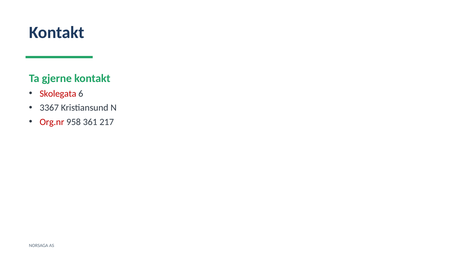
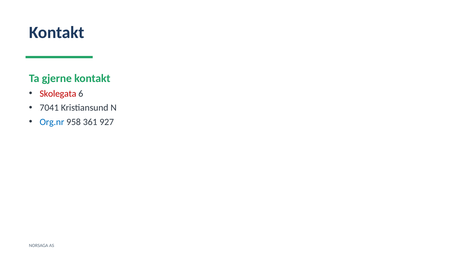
3367: 3367 -> 7041 (49, 108)
Org.nr colour: red -> blue (52, 122)
217: 217 -> 927 (107, 122)
